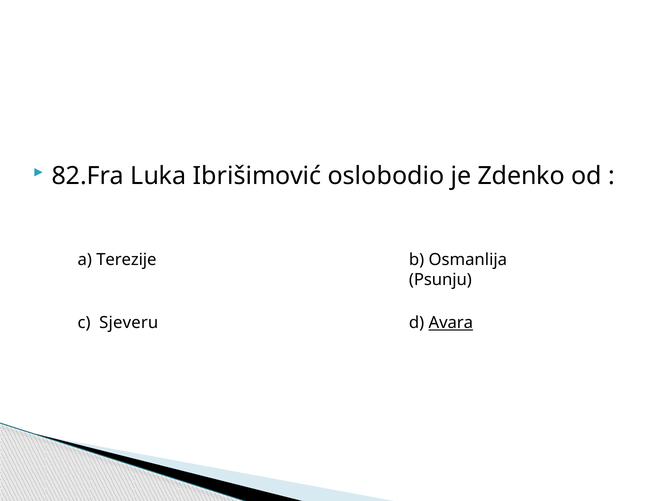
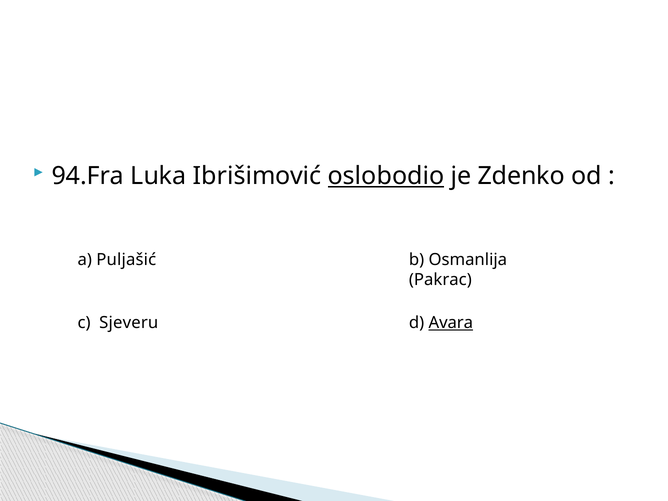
82.Fra: 82.Fra -> 94.Fra (88, 176)
oslobodio underline: none -> present (386, 176)
Terezije: Terezije -> Puljašić (126, 260)
Psunju: Psunju -> Pakrac (440, 280)
